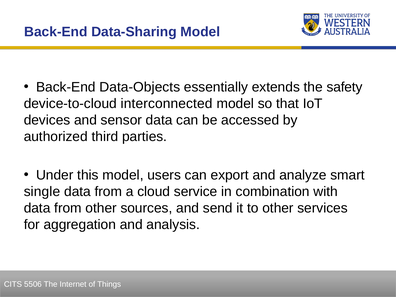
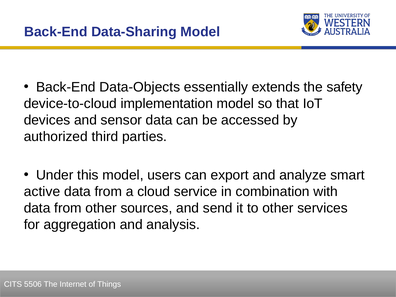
interconnected: interconnected -> implementation (167, 104)
single: single -> active (42, 192)
